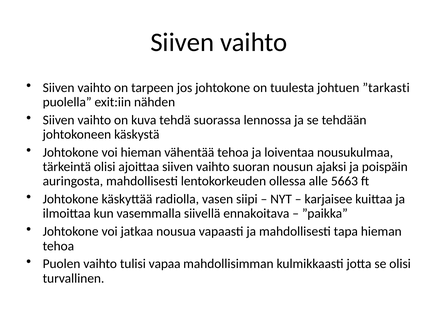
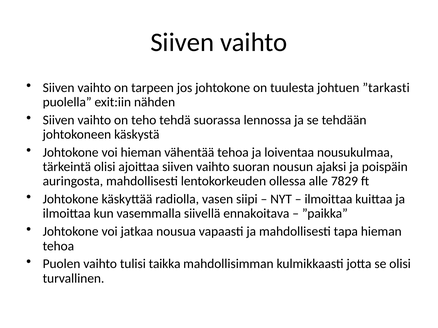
kuva: kuva -> teho (144, 120)
5663: 5663 -> 7829 (344, 182)
karjaisee: karjaisee -> ilmoittaa (328, 199)
vapaa: vapaa -> taikka (165, 264)
